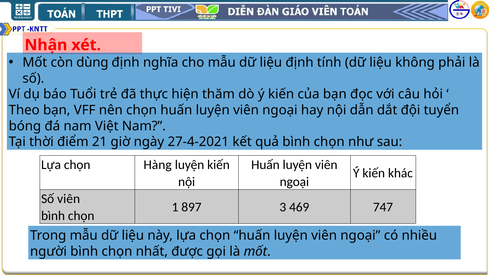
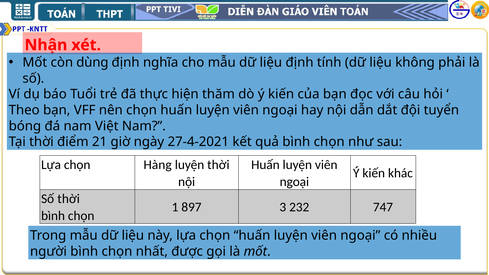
luyện kiến: kiến -> thời (218, 165)
Số viên: viên -> thời (69, 199)
469: 469 -> 232 (299, 207)
